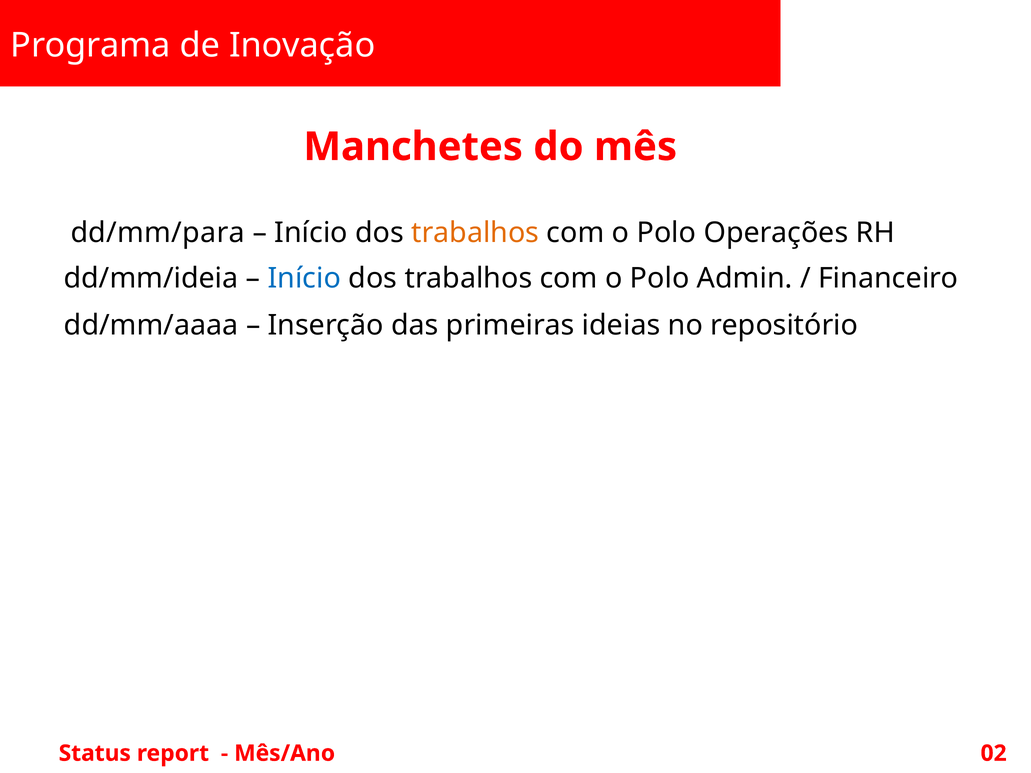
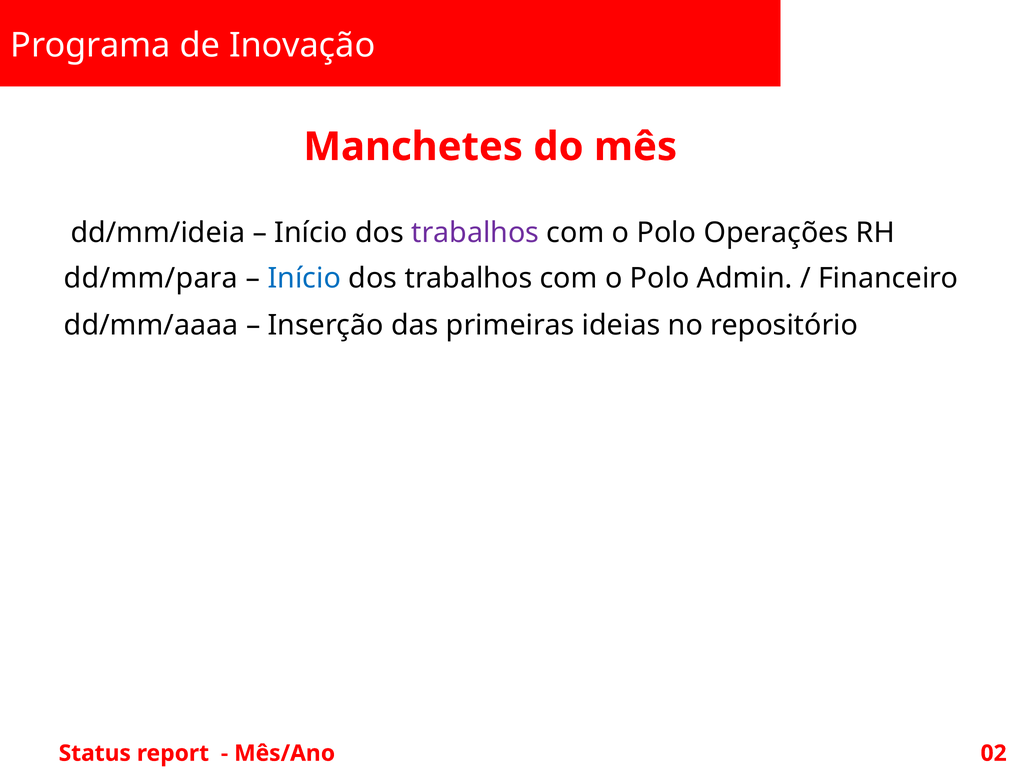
dd/mm/para: dd/mm/para -> dd/mm/ideia (158, 233)
trabalhos colour: orange -> purple (475, 233)
dd/mm/ideia: dd/mm/ideia -> dd/mm/para (151, 278)
